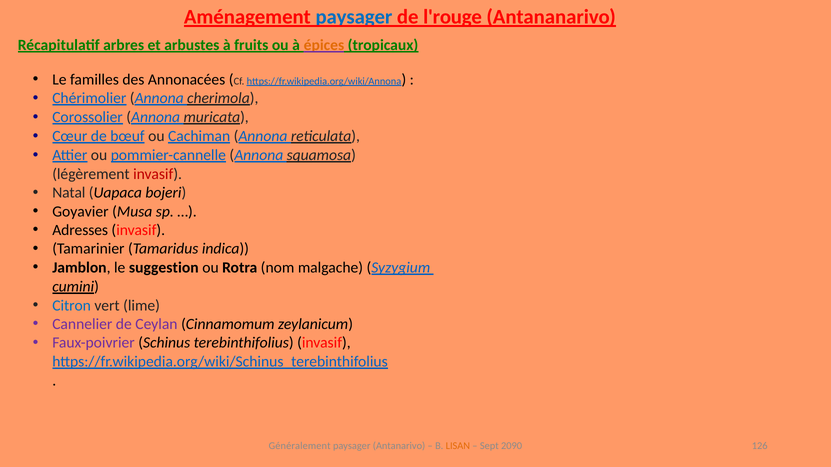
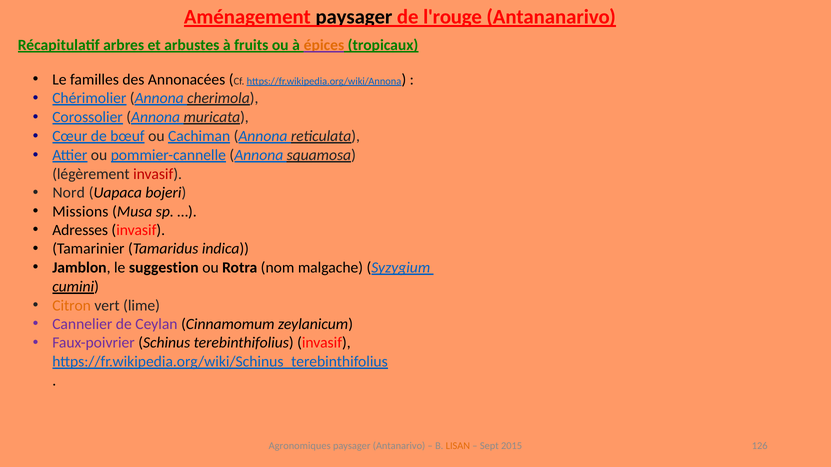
paysager colour: blue -> black (354, 17)
Natal: Natal -> Nord (69, 193)
Goyavier: Goyavier -> Missions (80, 212)
Citron colour: blue -> orange (72, 306)
Généralement: Généralement -> Agronomiques (300, 446)
2090: 2090 -> 2015 (512, 446)
